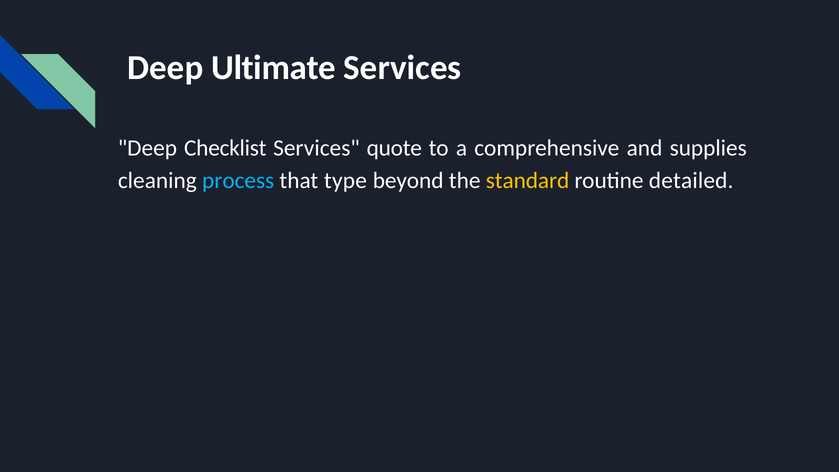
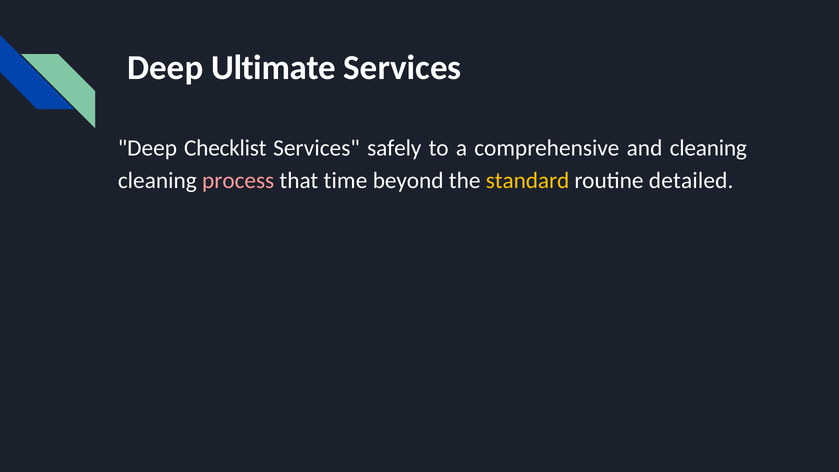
quote: quote -> safely (394, 148)
and supplies: supplies -> cleaning (708, 148)
process colour: light blue -> pink (238, 180)
type: type -> time (345, 180)
